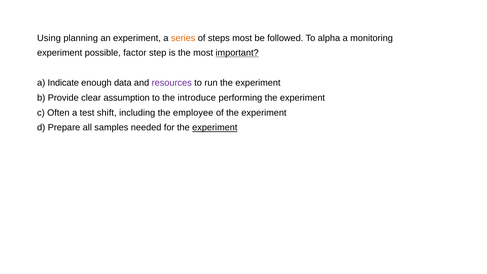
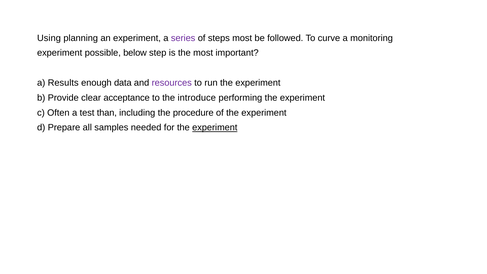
series colour: orange -> purple (183, 38)
alpha: alpha -> curve (329, 38)
factor: factor -> below (135, 53)
important underline: present -> none (237, 53)
Indicate: Indicate -> Results (63, 83)
assumption: assumption -> acceptance (127, 98)
shift: shift -> than (107, 113)
employee: employee -> procedure (193, 113)
